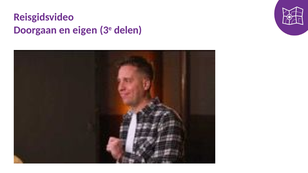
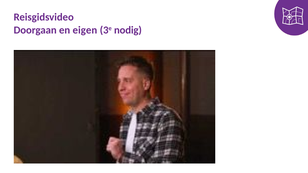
delen: delen -> nodig (128, 30)
